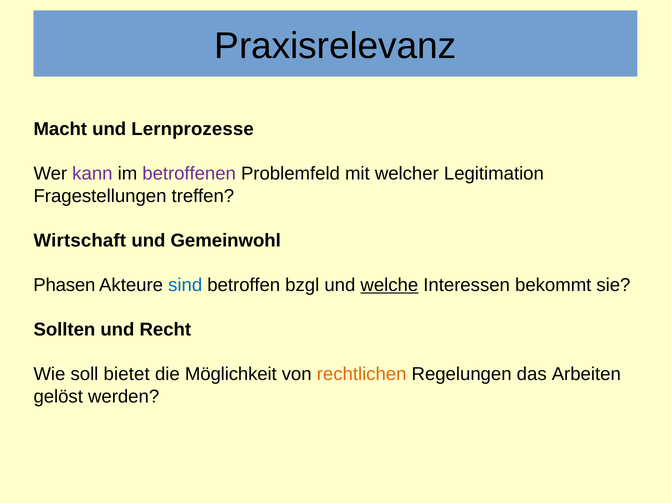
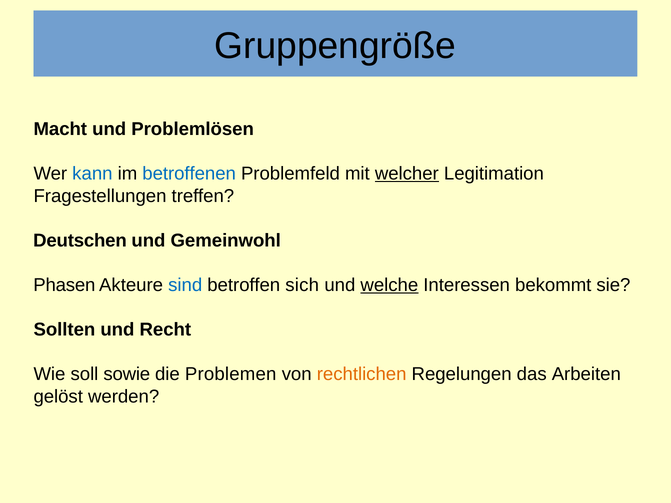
Praxisrelevanz: Praxisrelevanz -> Gruppengröße (335, 46)
Lernprozesse: Lernprozesse -> Problemlösen (193, 129)
kann colour: purple -> blue (92, 174)
betroffenen colour: purple -> blue (189, 174)
welcher underline: none -> present (407, 174)
Wirtschaft: Wirtschaft -> Deutschen (80, 241)
bzgl: bzgl -> sich (302, 285)
bietet: bietet -> sowie (127, 374)
Möglichkeit: Möglichkeit -> Problemen (231, 374)
